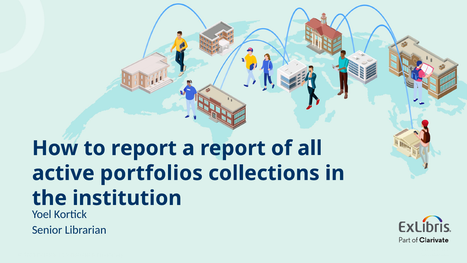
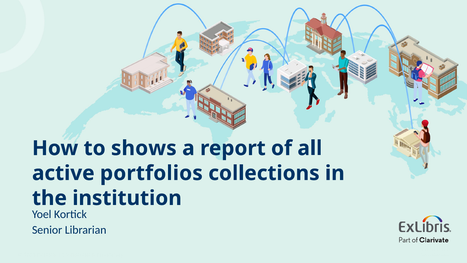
to report: report -> shows (144, 148)
